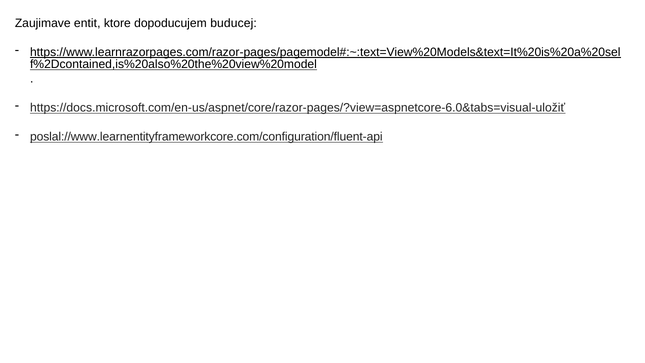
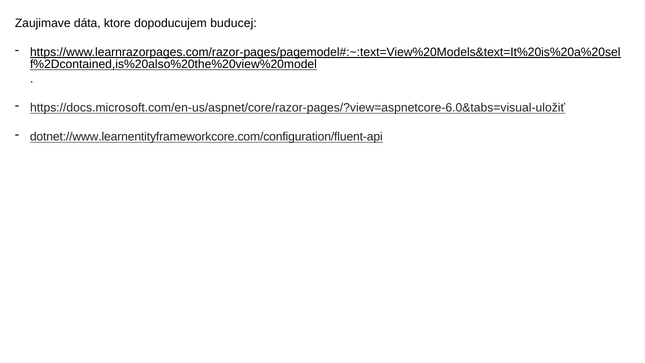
entit: entit -> dáta (87, 23)
poslal://www.learnentityframeworkcore.com/configuration/fluent-api: poslal://www.learnentityframeworkcore.com/configuration/fluent-api -> dotnet://www.learnentityframeworkcore.com/configuration/fluent-api (206, 137)
